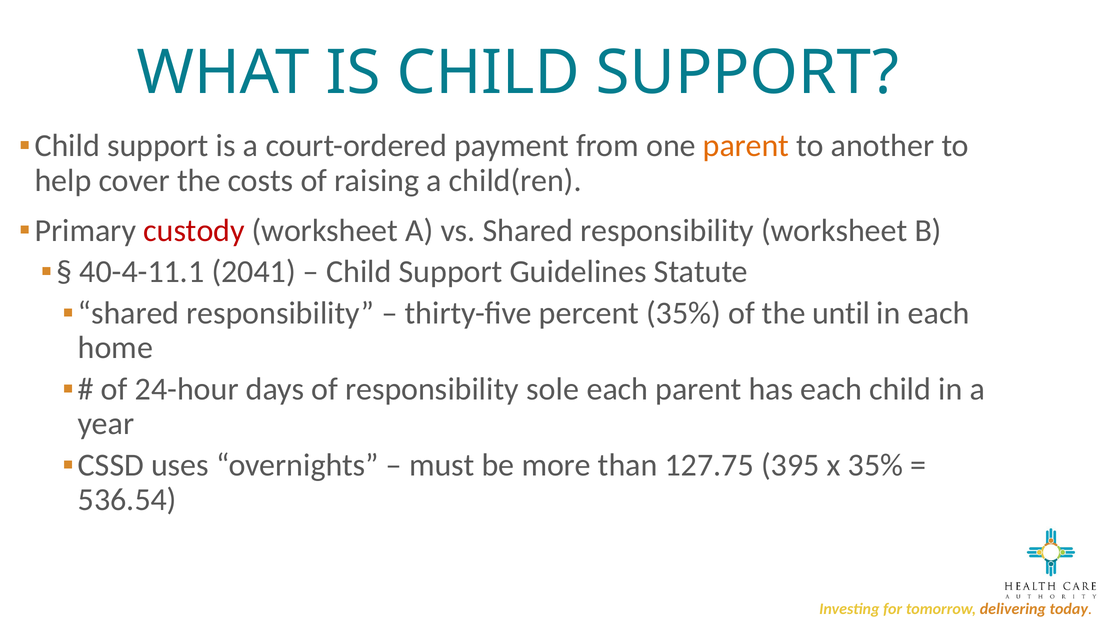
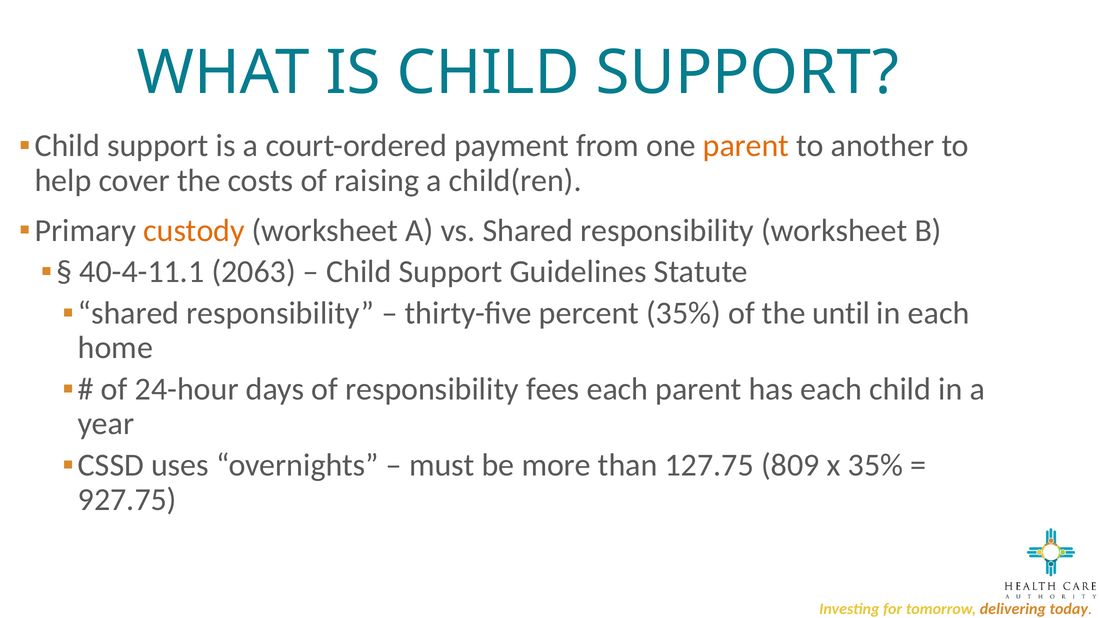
custody colour: red -> orange (194, 231)
2041: 2041 -> 2063 (254, 272)
sole: sole -> fees (553, 389)
395: 395 -> 809 (790, 465)
536.54: 536.54 -> 927.75 (127, 500)
